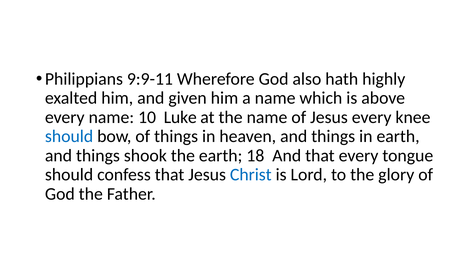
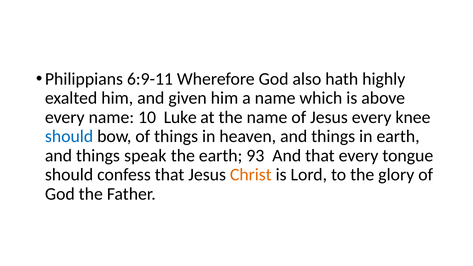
9:9-11: 9:9-11 -> 6:9-11 (150, 79)
shook: shook -> speak (145, 156)
18: 18 -> 93 (255, 156)
Christ colour: blue -> orange (251, 175)
